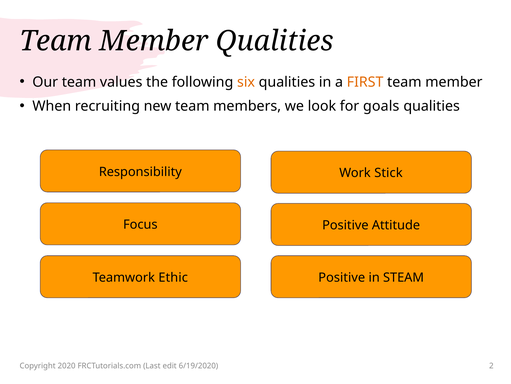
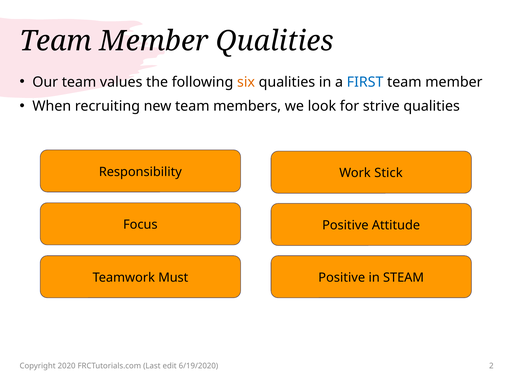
FIRST colour: orange -> blue (365, 82)
goals: goals -> strive (381, 106)
Ethic: Ethic -> Must (173, 277)
